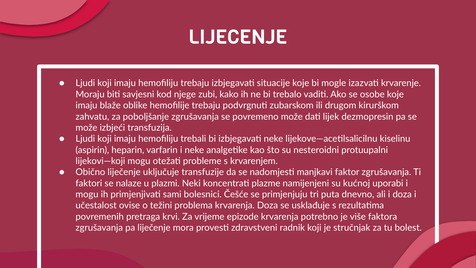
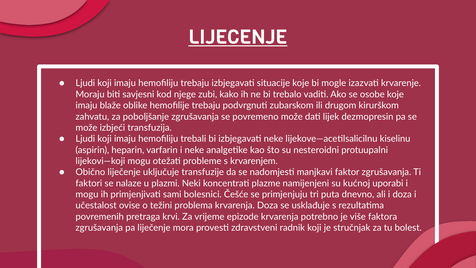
LIJECENJE underline: none -> present (238, 37)
